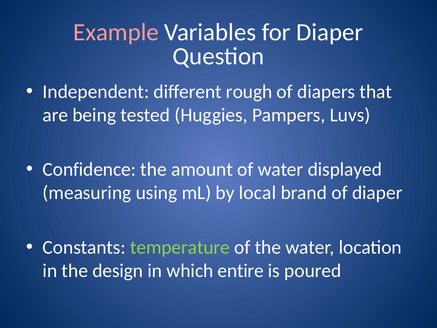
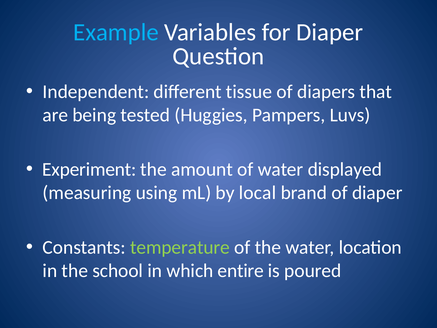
Example colour: pink -> light blue (116, 32)
rough: rough -> tissue (249, 92)
Confidence: Confidence -> Experiment (89, 169)
design: design -> school (118, 270)
